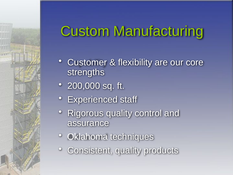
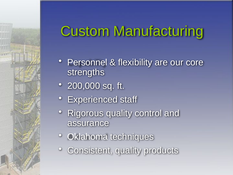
Customer: Customer -> Personnel (87, 62)
